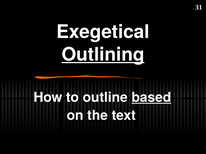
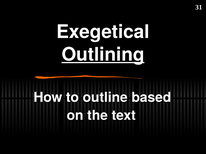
based underline: present -> none (151, 98)
